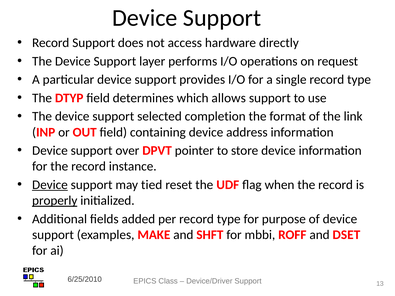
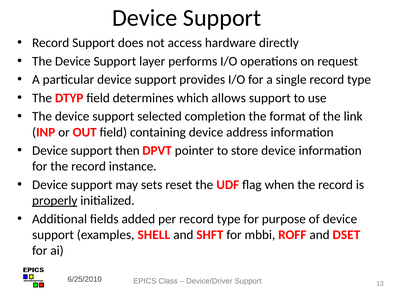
over: over -> then (127, 151)
Device underline: present -> none (50, 185)
tied: tied -> sets (152, 185)
MAKE: MAKE -> SHELL (154, 235)
